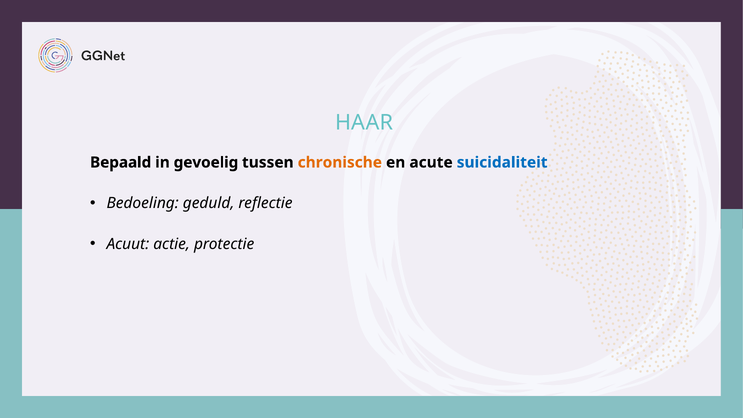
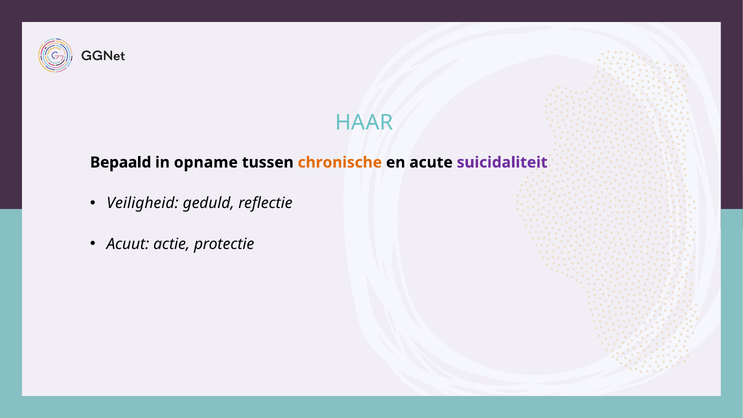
gevoelig: gevoelig -> opname (206, 162)
suicidaliteit colour: blue -> purple (502, 162)
Bedoeling: Bedoeling -> Veiligheid (143, 203)
